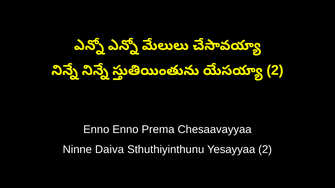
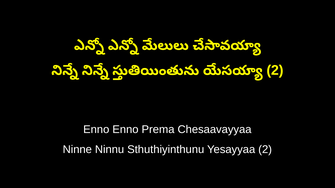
Daiva: Daiva -> Ninnu (110, 150)
